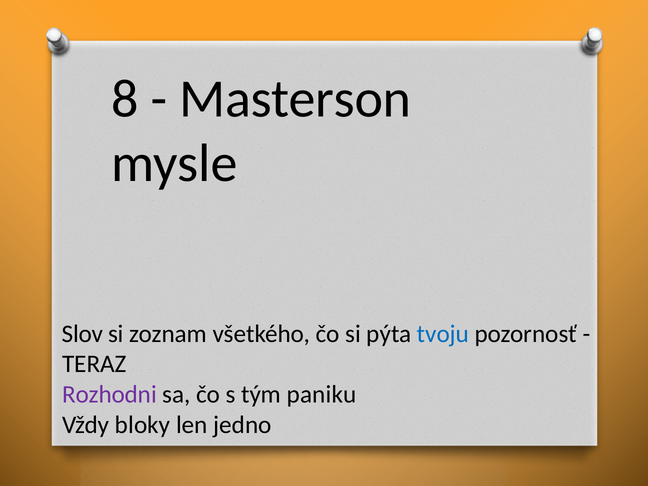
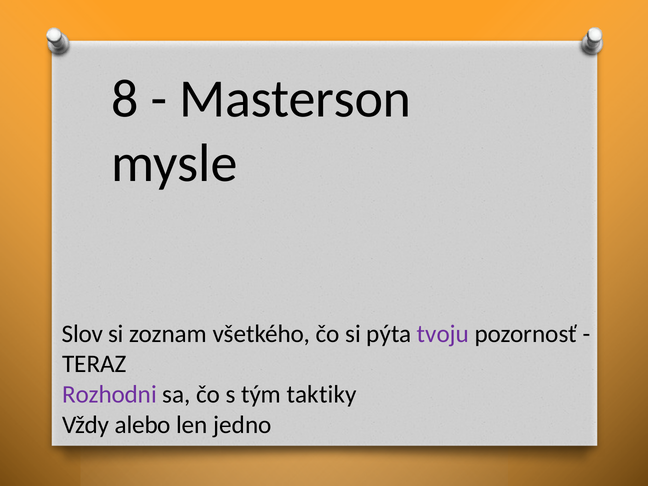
tvoju colour: blue -> purple (443, 334)
paniku: paniku -> taktiky (322, 394)
bloky: bloky -> alebo (143, 425)
